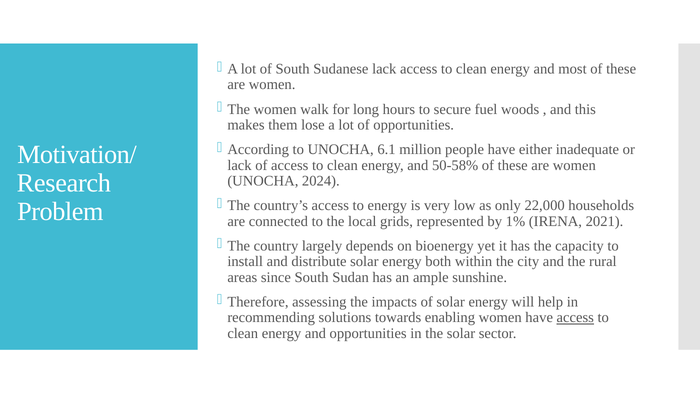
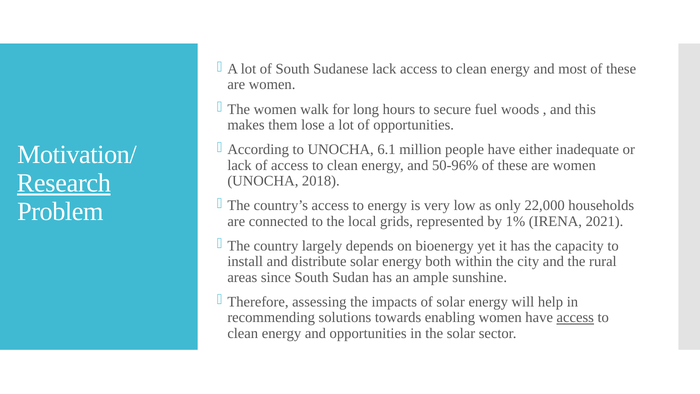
50-58%: 50-58% -> 50-96% (455, 165)
Research underline: none -> present (64, 183)
2024: 2024 -> 2018 (321, 181)
